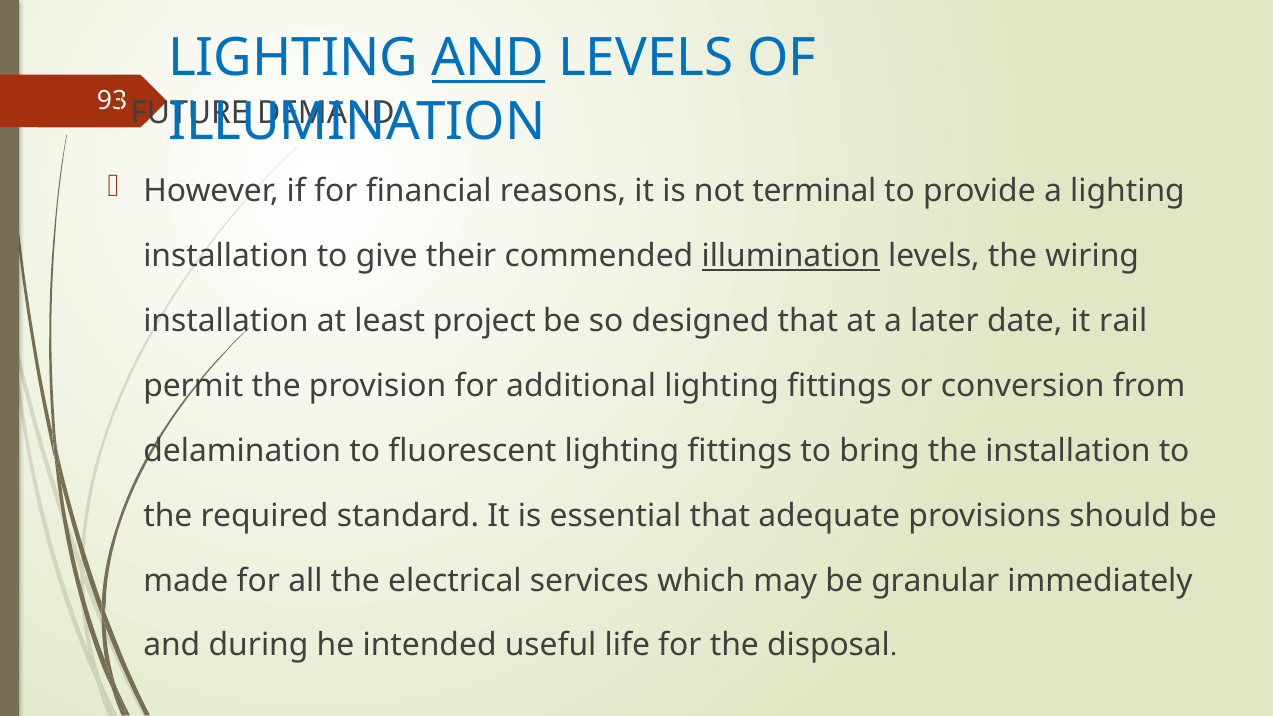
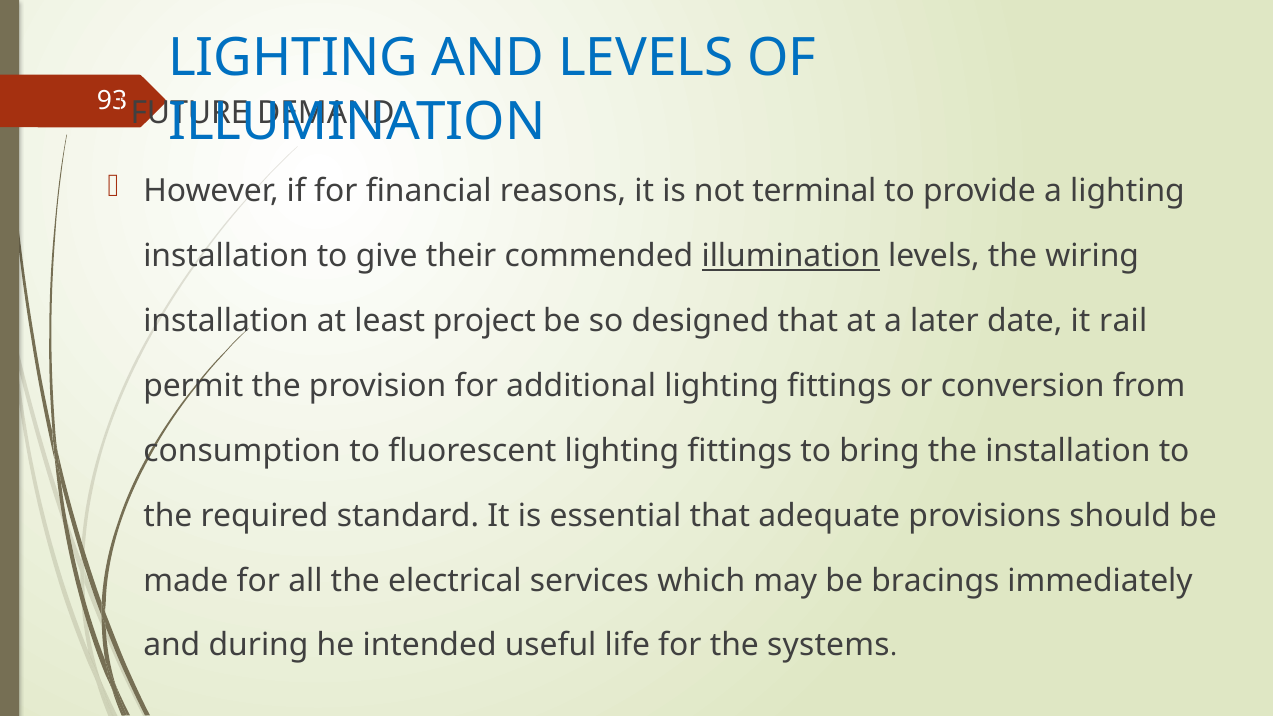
AND underline: present -> none (488, 58)
delamination: delamination -> consumption (242, 451)
granular: granular -> bracings (935, 581)
disposal: disposal -> systems (828, 645)
